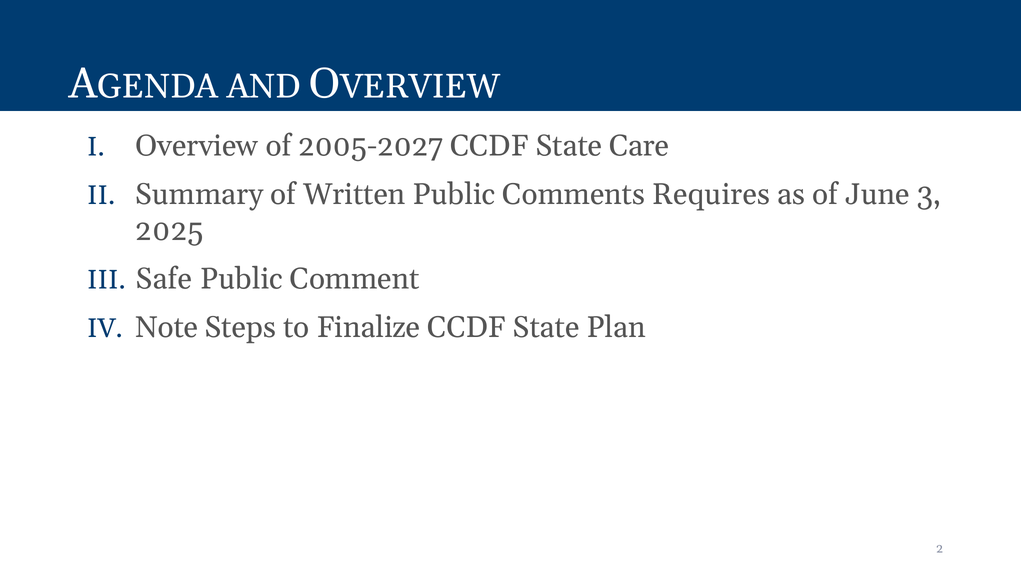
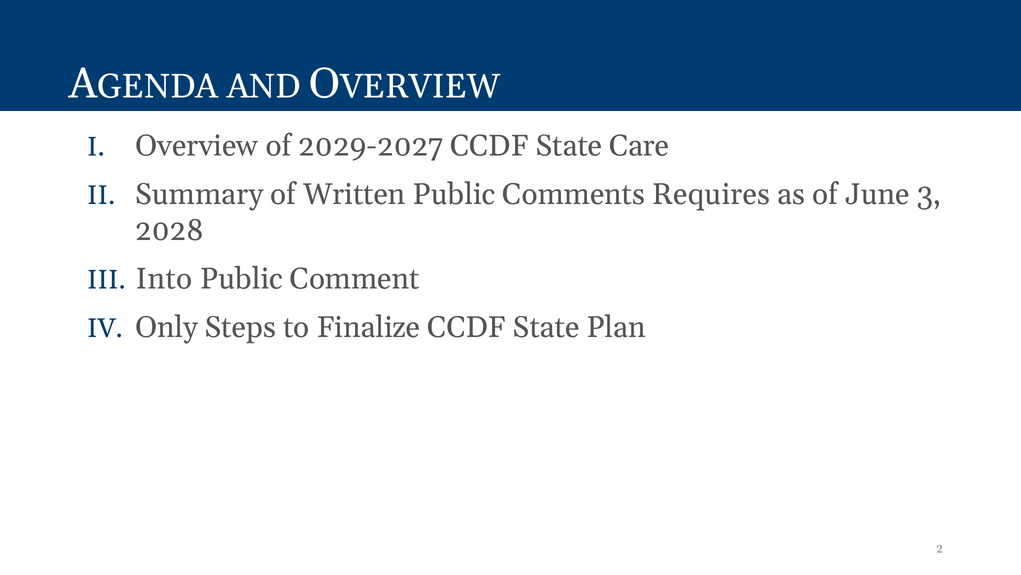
2005-2027: 2005-2027 -> 2029-2027 (371, 146)
2025: 2025 -> 2028 (170, 230)
Safe: Safe -> Into (164, 278)
Note: Note -> Only (167, 327)
